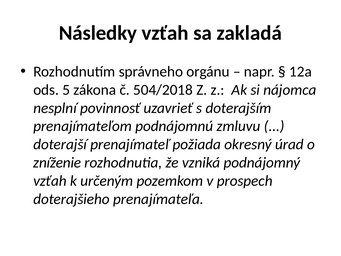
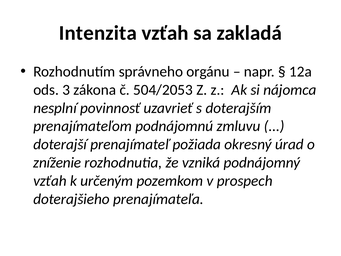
Následky: Následky -> Intenzita (98, 33)
5: 5 -> 3 (66, 90)
504/2018: 504/2018 -> 504/2053 (163, 90)
